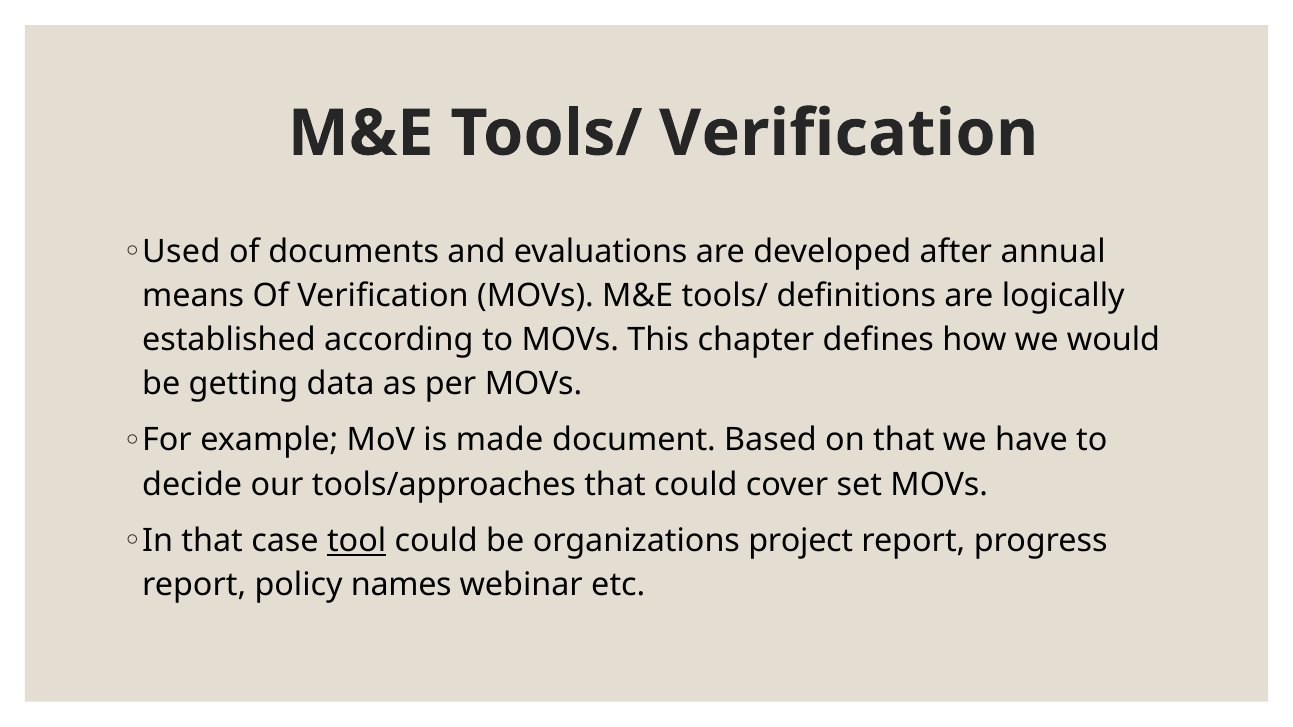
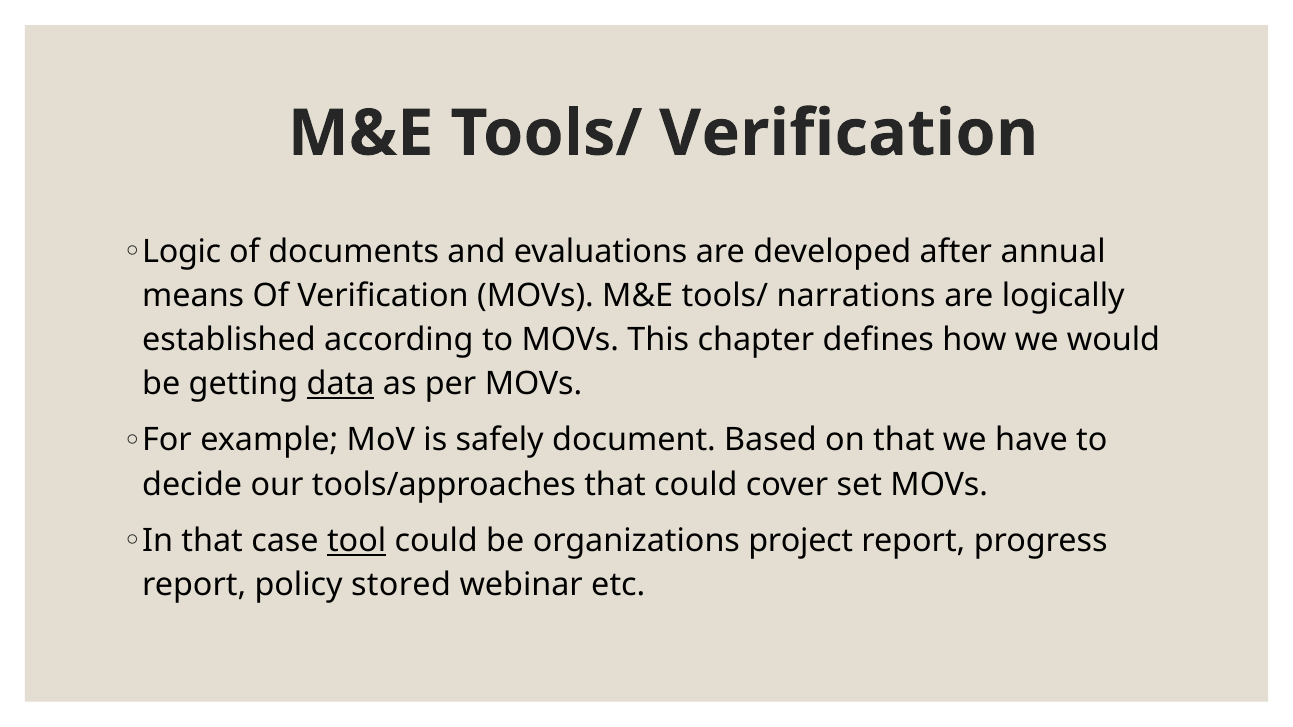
Used: Used -> Logic (182, 252)
definitions: definitions -> narrations (856, 296)
data underline: none -> present (341, 384)
made: made -> safely (500, 440)
names: names -> stored (401, 585)
